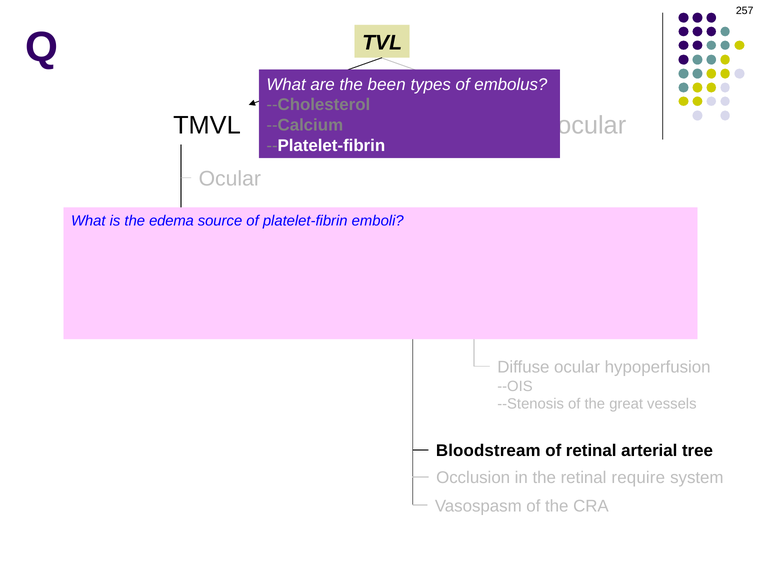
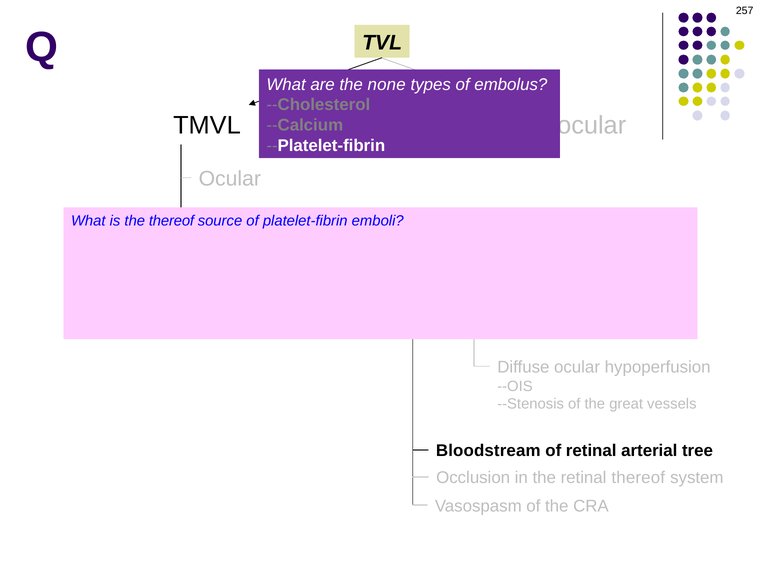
been: been -> none (387, 85)
the edema: edema -> thereof (171, 221)
retinal require: require -> thereof (638, 478)
